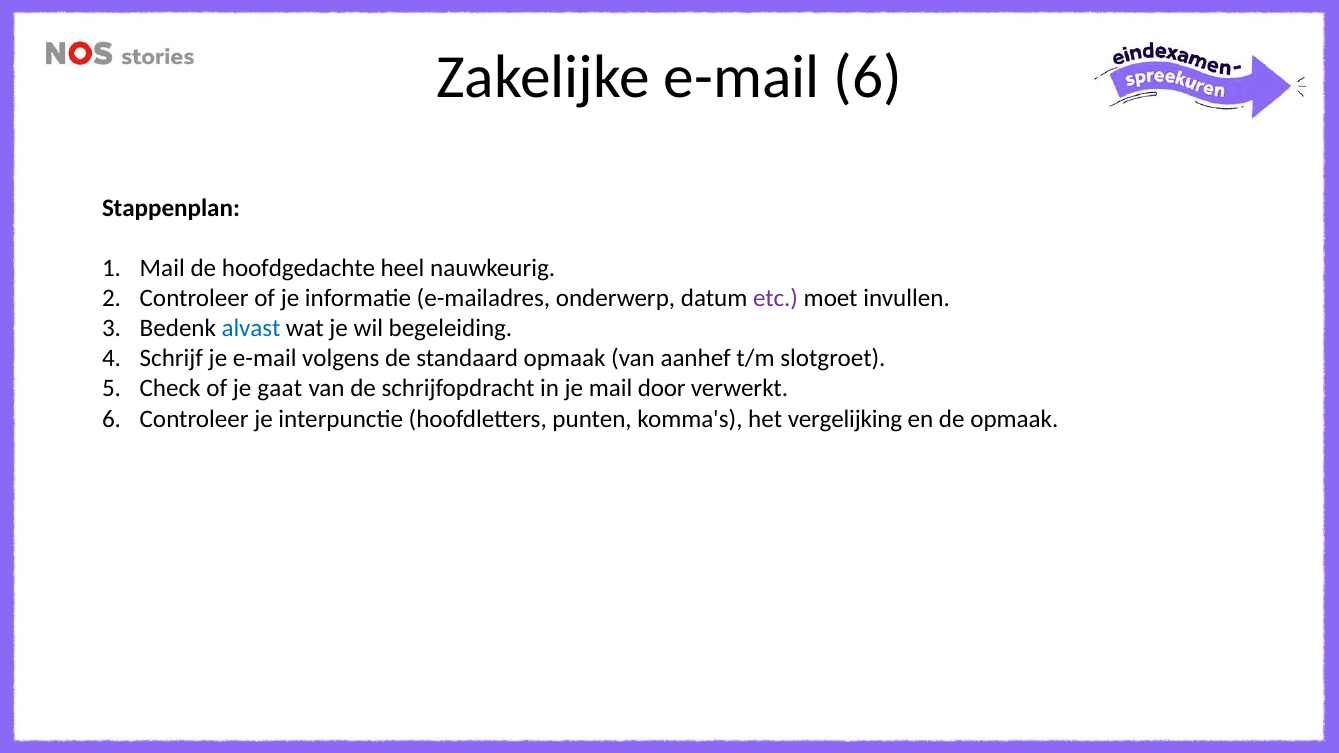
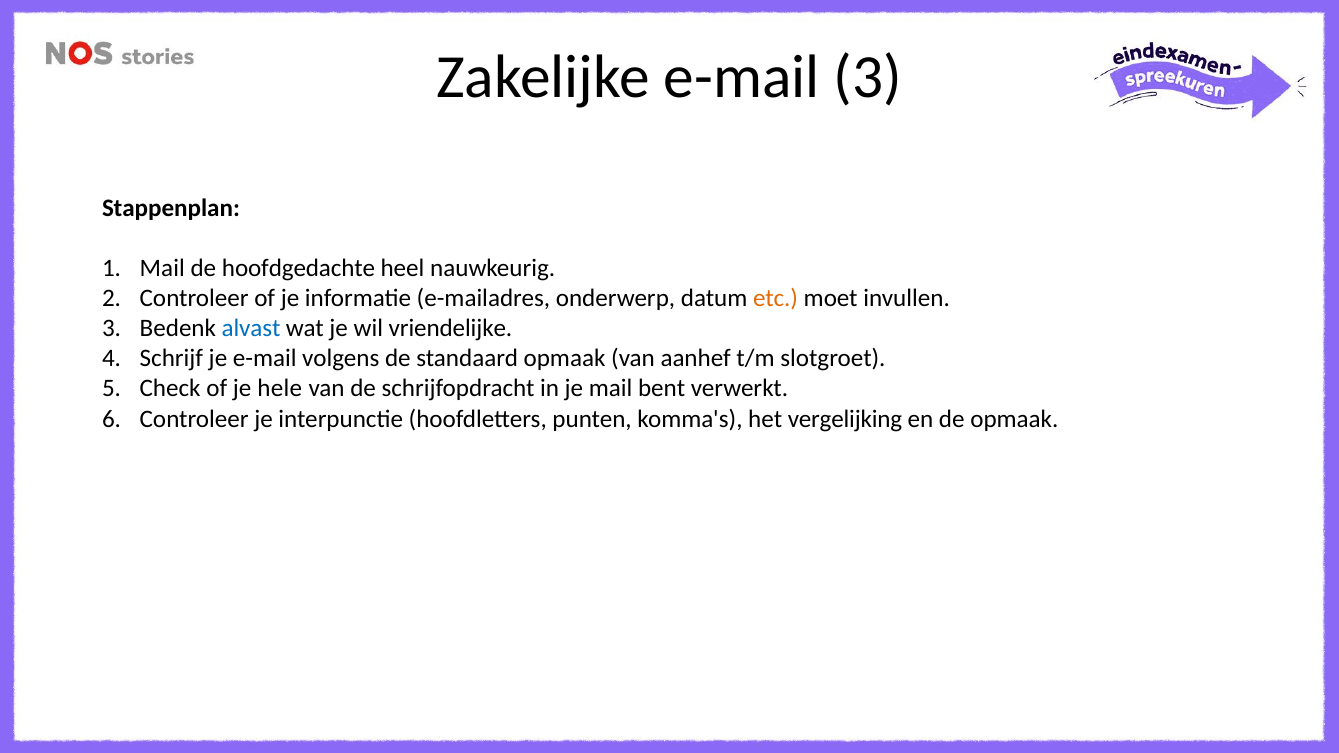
e-mail 6: 6 -> 3 (868, 78)
etc colour: purple -> orange (776, 298)
begeleiding: begeleiding -> vriendelijke (450, 329)
gaat: gaat -> hele (280, 389)
door: door -> bent (662, 389)
